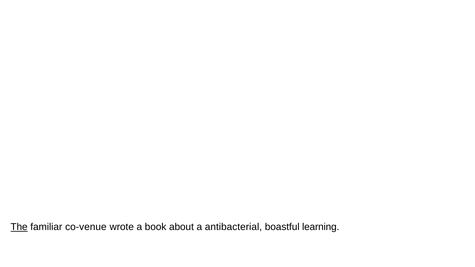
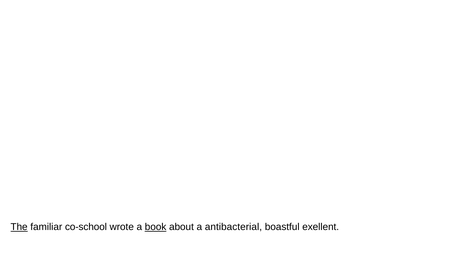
co-venue: co-venue -> co-school (86, 227)
book underline: none -> present (156, 227)
learning: learning -> exellent (321, 227)
